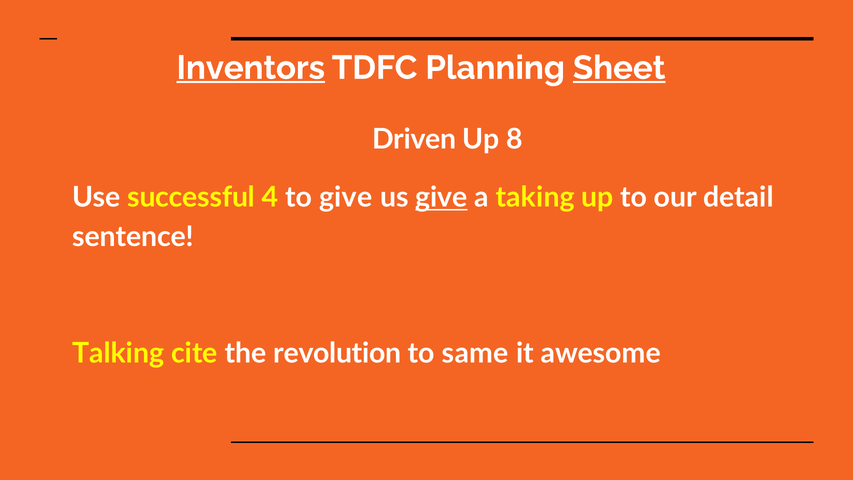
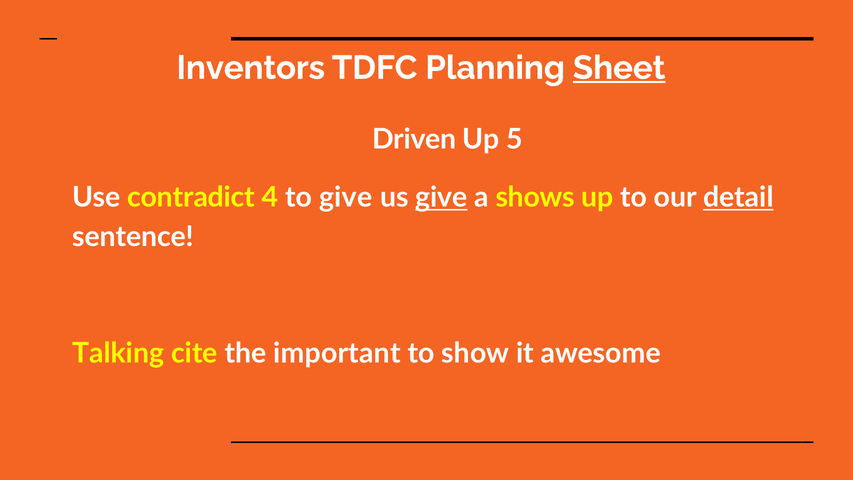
Inventors underline: present -> none (251, 68)
8: 8 -> 5 (514, 139)
successful: successful -> contradict (191, 197)
taking: taking -> shows (535, 197)
detail underline: none -> present (738, 197)
revolution: revolution -> important (337, 353)
same: same -> show (475, 353)
